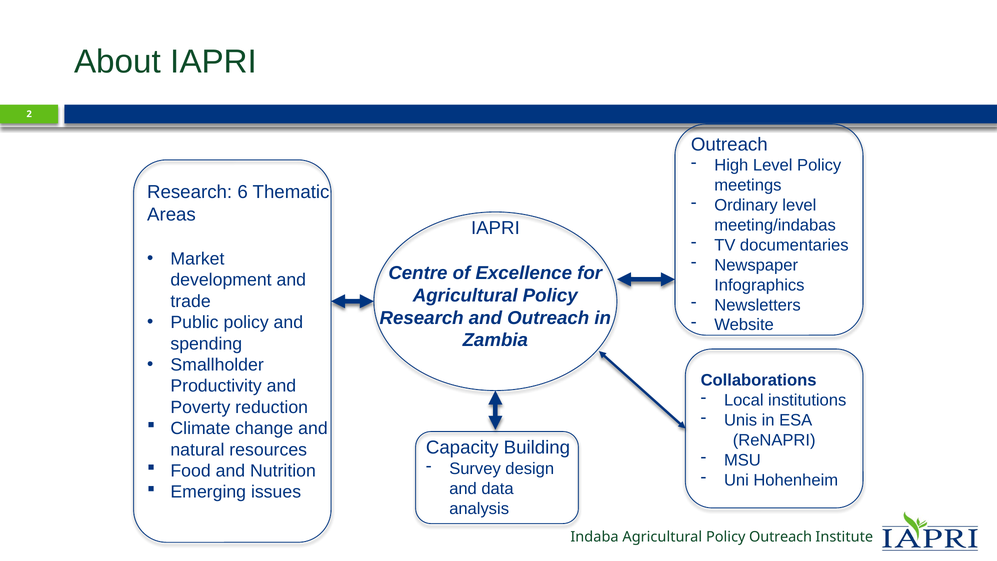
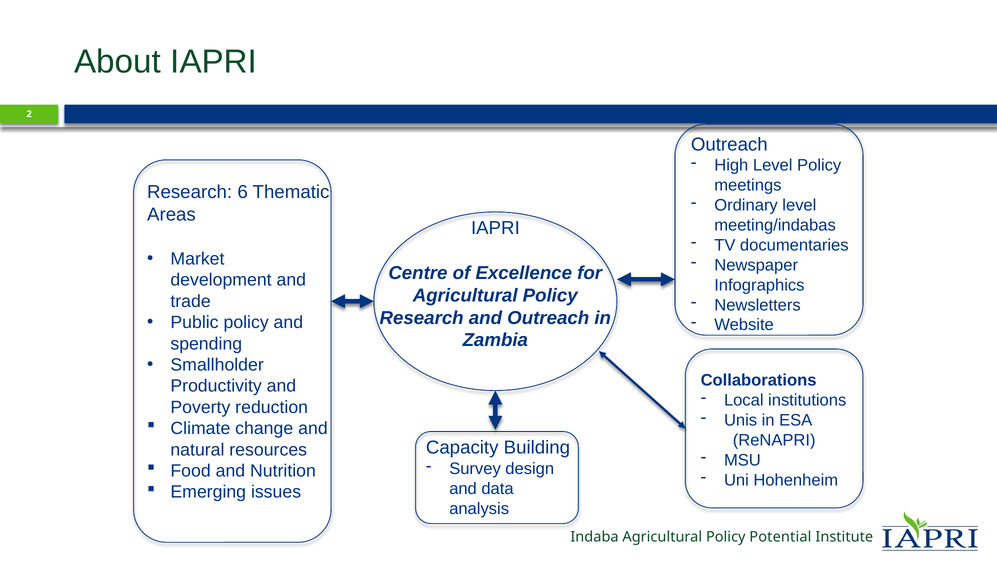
Policy Outreach: Outreach -> Potential (780, 537)
